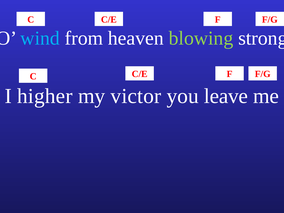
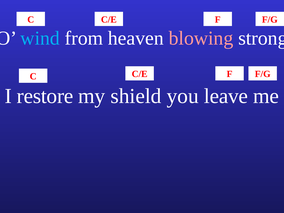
blowing colour: light green -> pink (201, 38)
higher: higher -> restore (45, 96)
victor: victor -> shield (136, 96)
